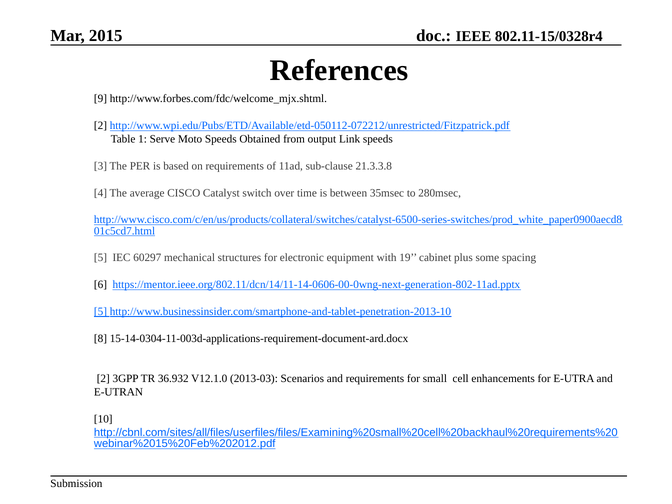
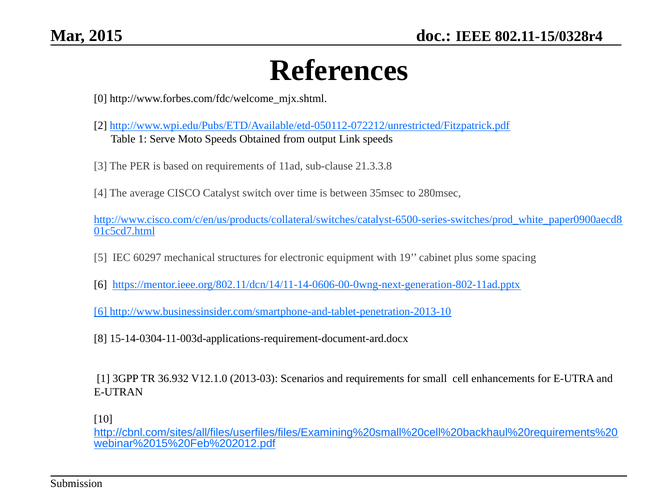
9: 9 -> 0 (100, 99)
5: 5 -> 6 (100, 312)
2: 2 -> 1 (103, 379)
